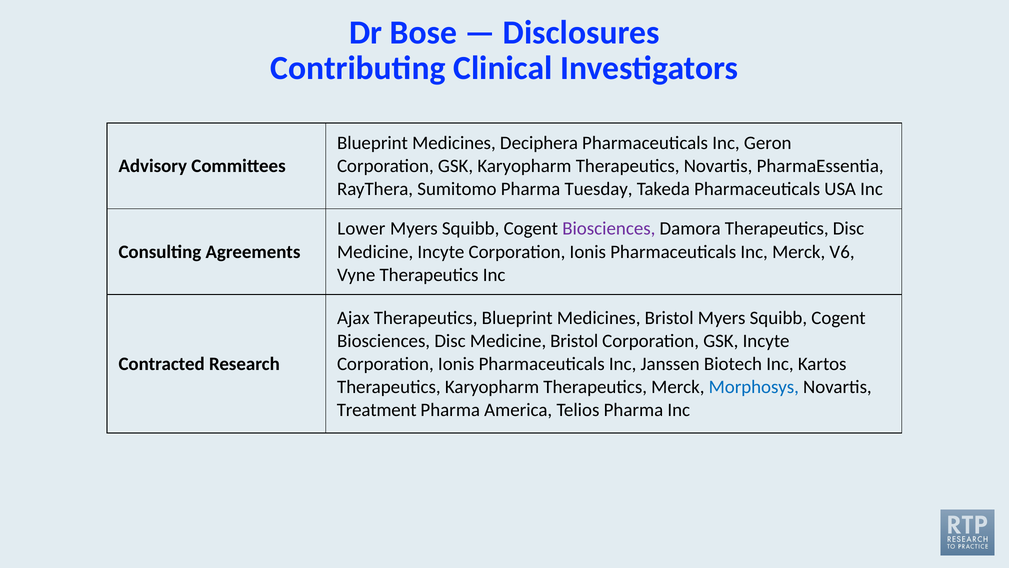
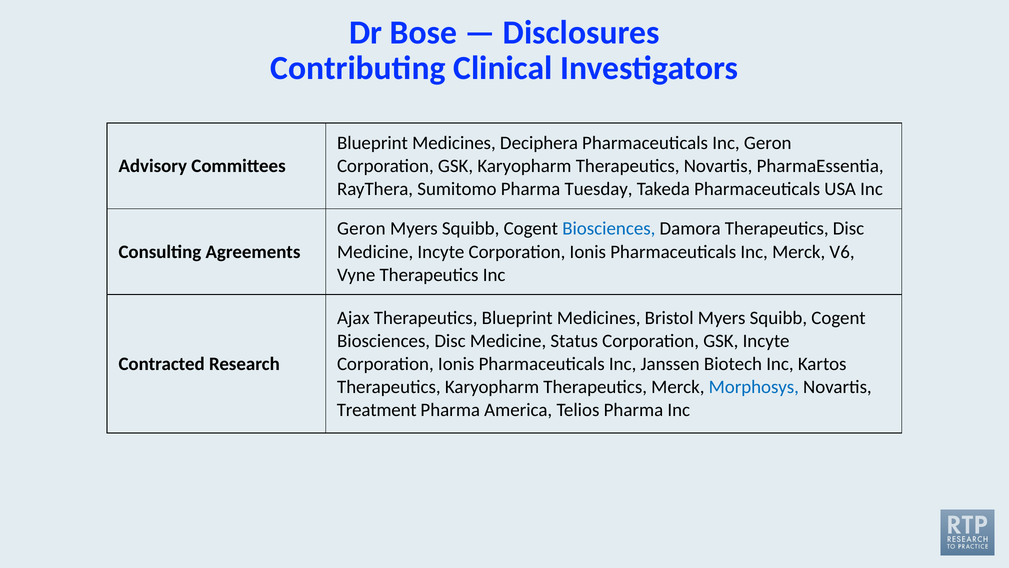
Lower: Lower -> Geron (361, 229)
Biosciences colour: purple -> blue (609, 229)
Medicine Bristol: Bristol -> Status (574, 341)
